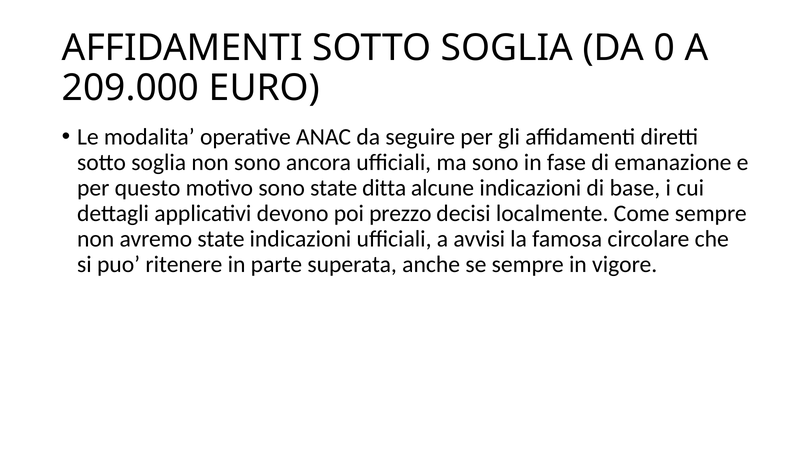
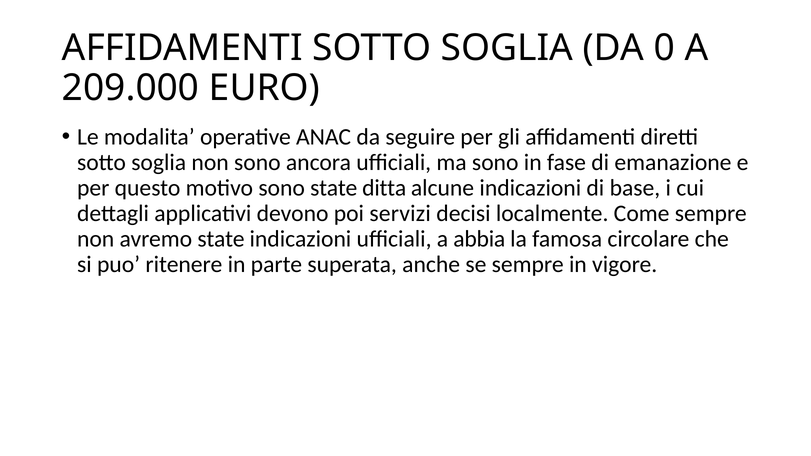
prezzo: prezzo -> servizi (400, 214)
avvisi: avvisi -> abbia (479, 239)
